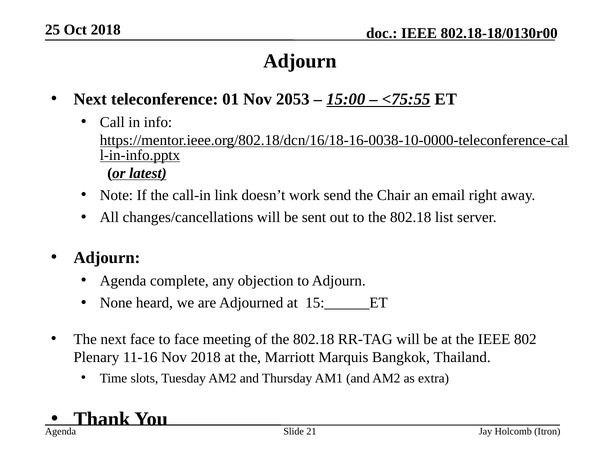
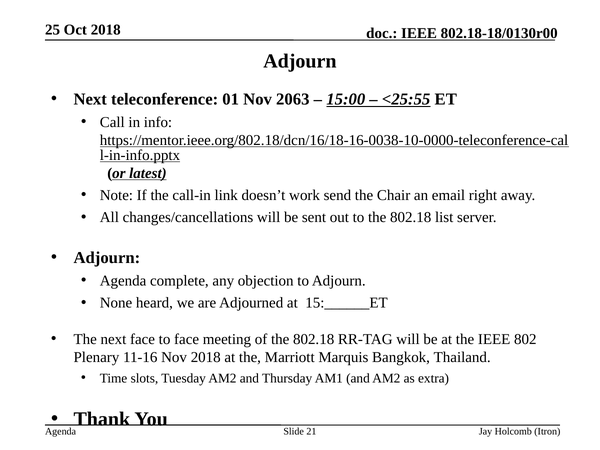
2053: 2053 -> 2063 (293, 99)
<75:55: <75:55 -> <25:55 (406, 99)
